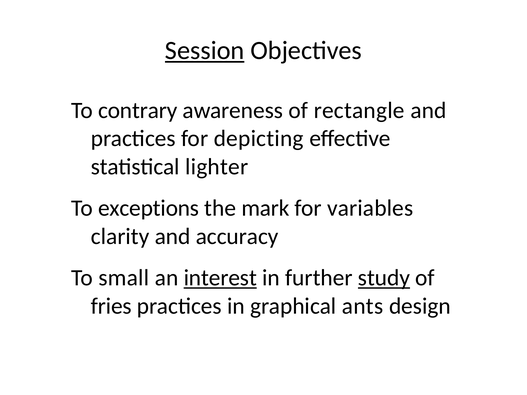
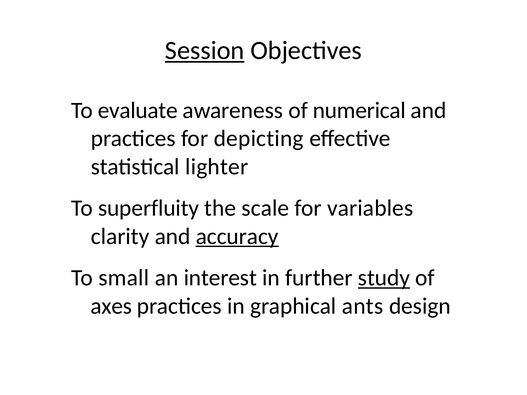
contrary: contrary -> evaluate (138, 111)
rectangle: rectangle -> numerical (359, 111)
exceptions: exceptions -> superfluity (149, 208)
mark: mark -> scale (265, 208)
accuracy underline: none -> present (237, 236)
interest underline: present -> none (220, 278)
fries: fries -> axes (111, 306)
